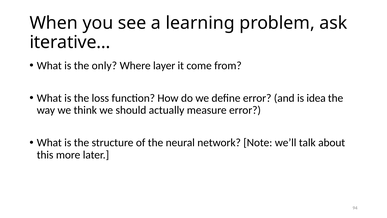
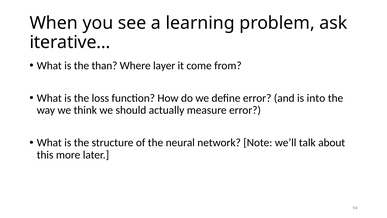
only: only -> than (104, 65)
idea: idea -> into (316, 98)
